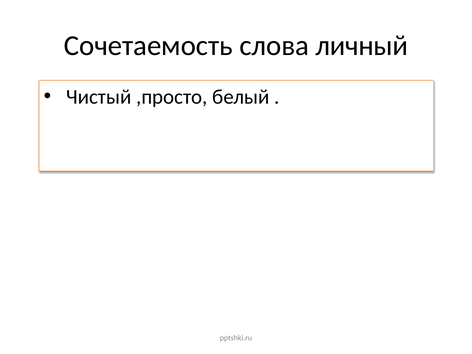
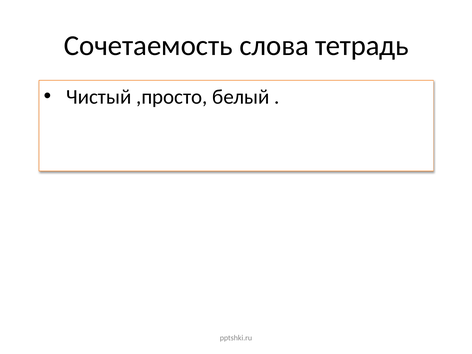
личный: личный -> тетрадь (362, 46)
